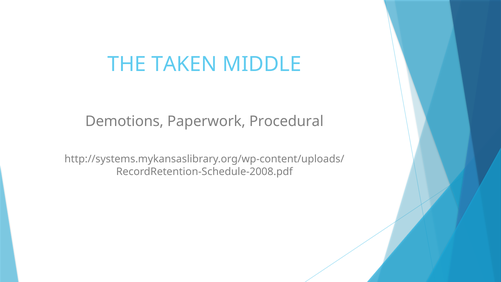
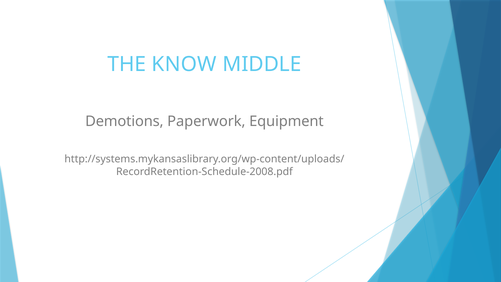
TAKEN: TAKEN -> KNOW (184, 64)
Procedural: Procedural -> Equipment (286, 121)
